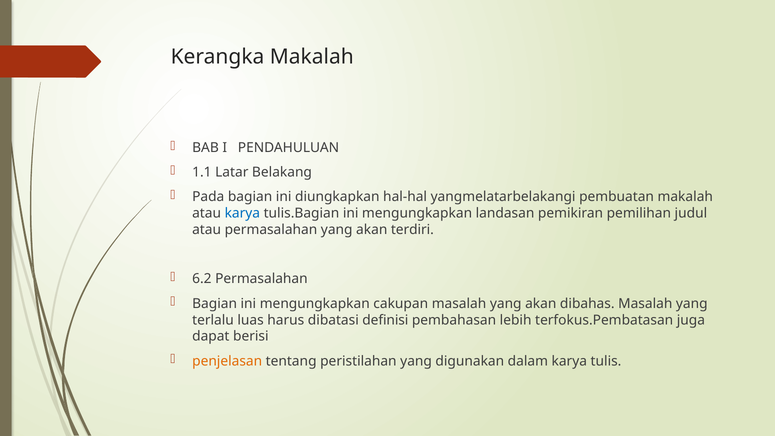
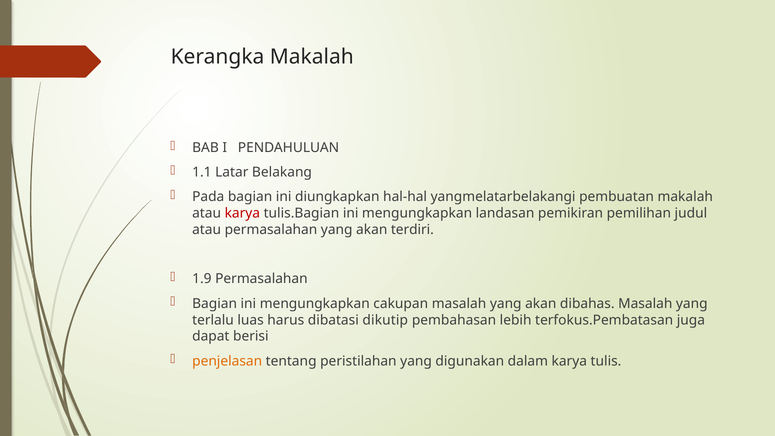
karya colour: blue -> red (242, 213)
6.2: 6.2 -> 1.9 (202, 279)
definisi: definisi -> dikutip (385, 320)
